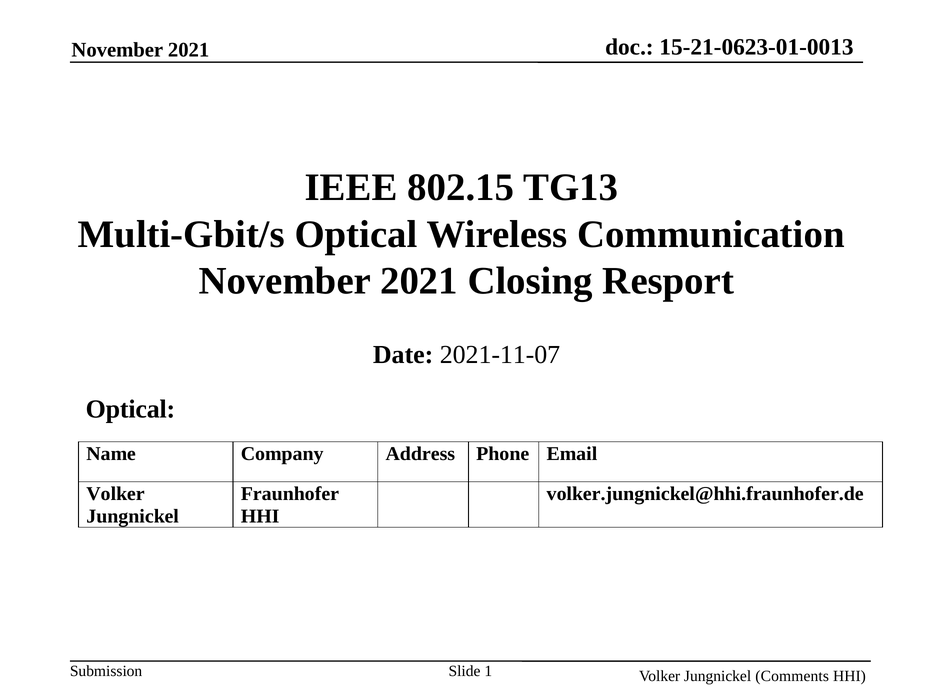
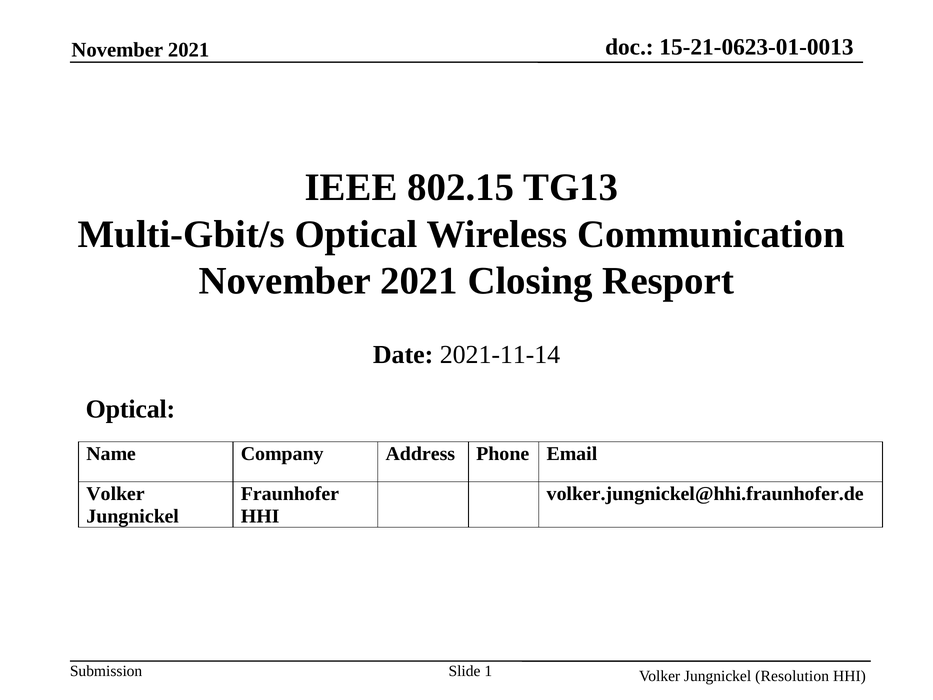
2021-11-07: 2021-11-07 -> 2021-11-14 (500, 355)
Comments: Comments -> Resolution (792, 676)
